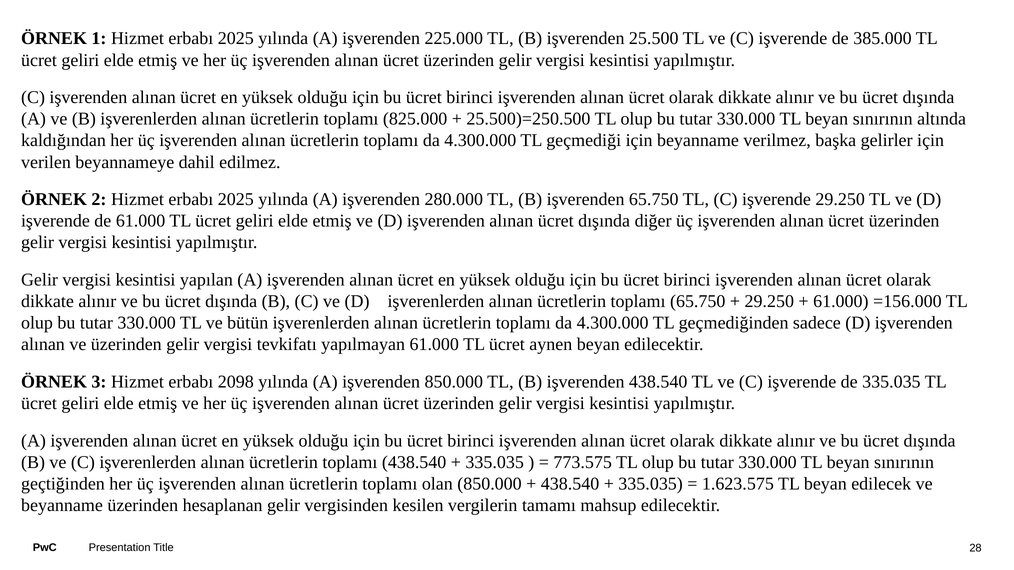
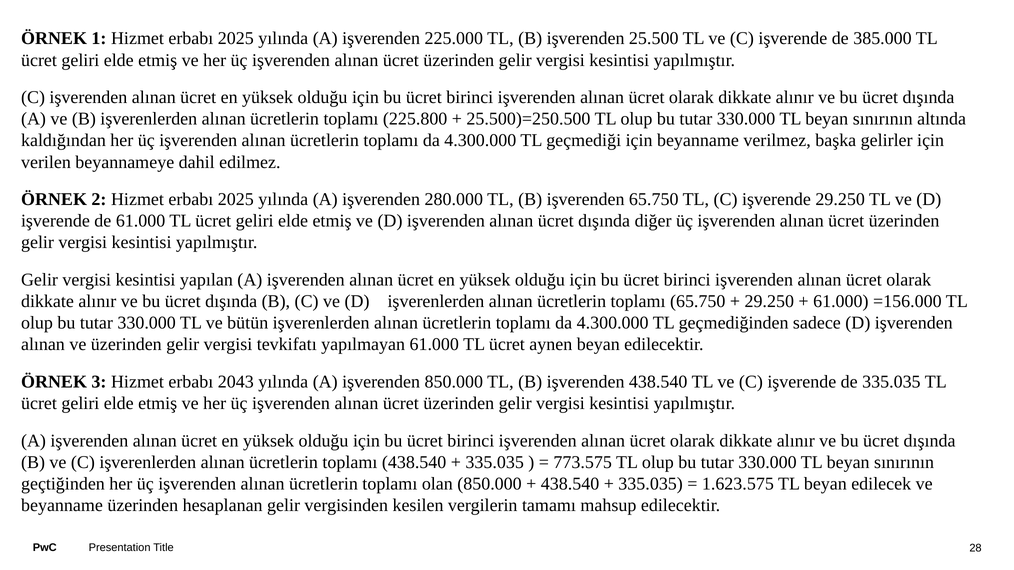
825.000: 825.000 -> 225.800 (415, 119)
2098: 2098 -> 2043 (236, 382)
